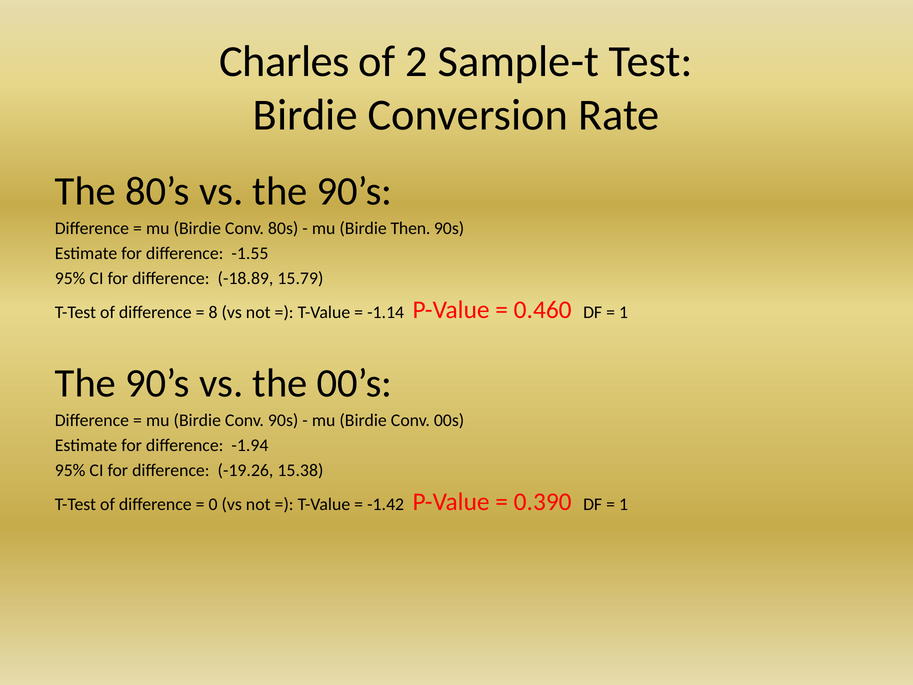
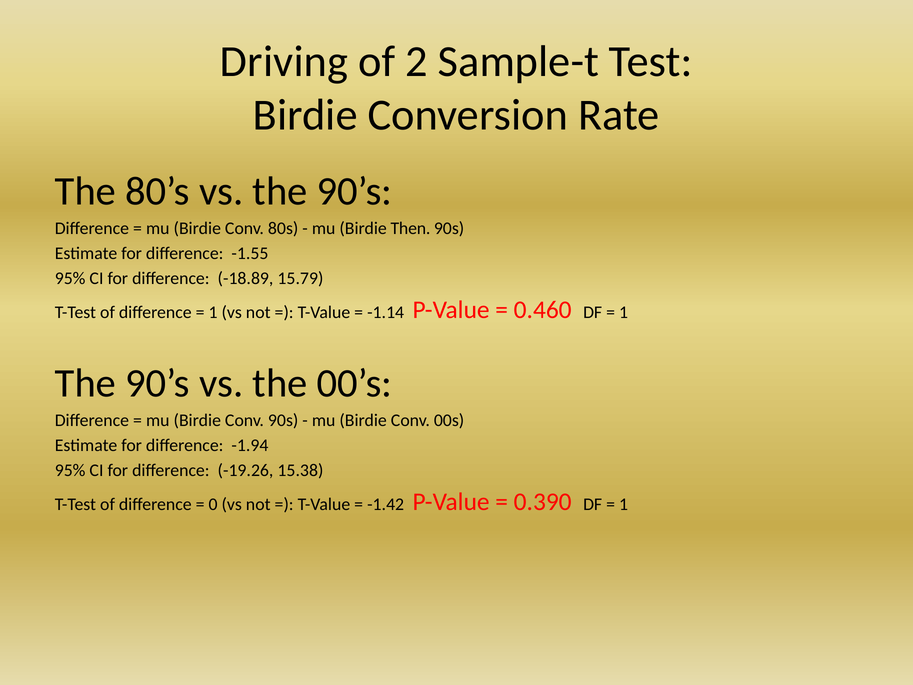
Charles: Charles -> Driving (284, 62)
8: 8 -> 1 (213, 312)
